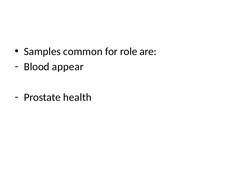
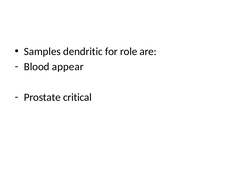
common: common -> dendritic (83, 51)
health: health -> critical (77, 97)
